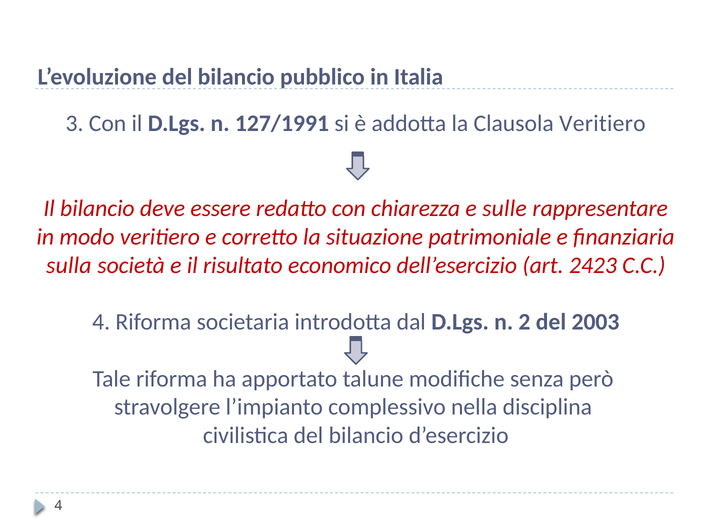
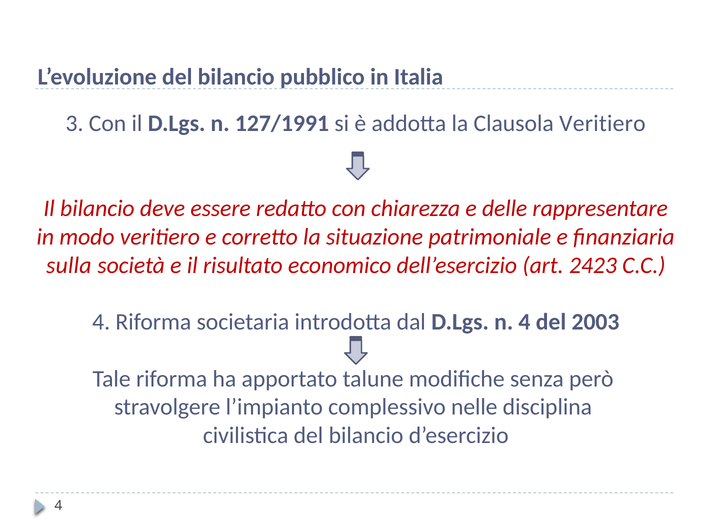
sulle: sulle -> delle (505, 208)
n 2: 2 -> 4 (524, 322)
nella: nella -> nelle (474, 407)
